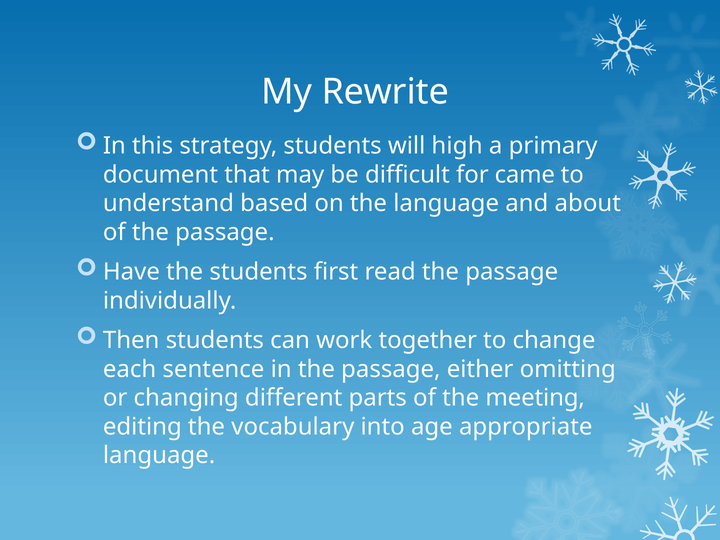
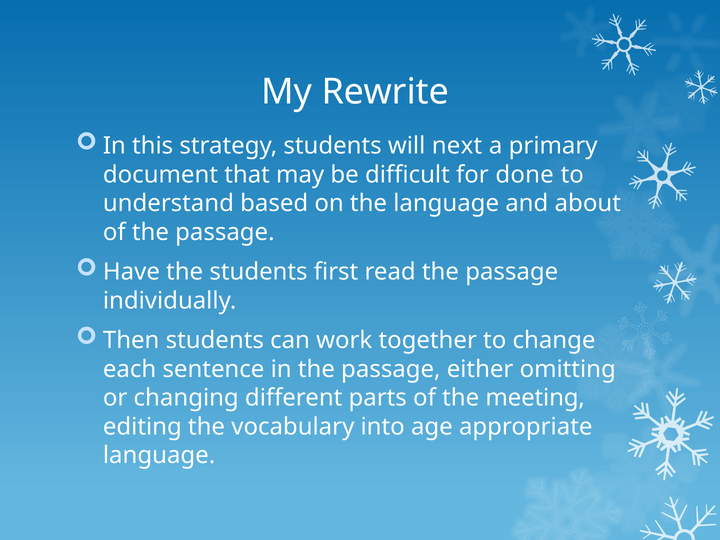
high: high -> next (457, 146)
came: came -> done (525, 175)
